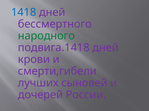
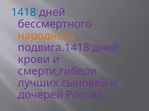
народного colour: green -> orange (46, 36)
